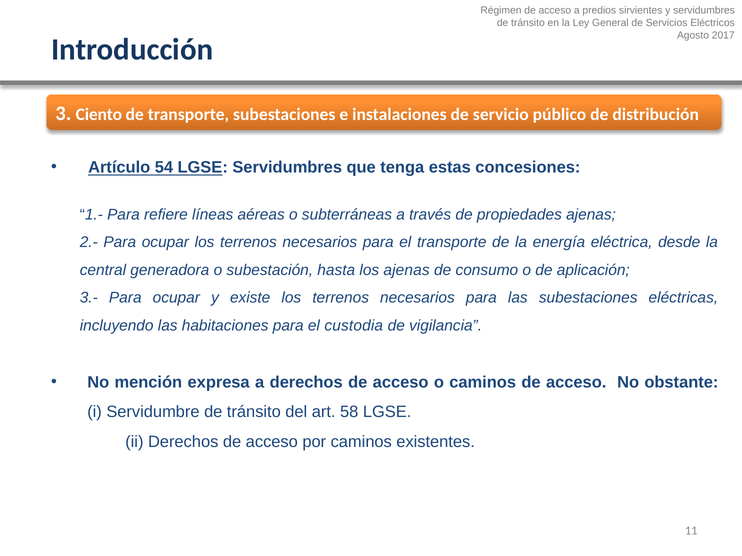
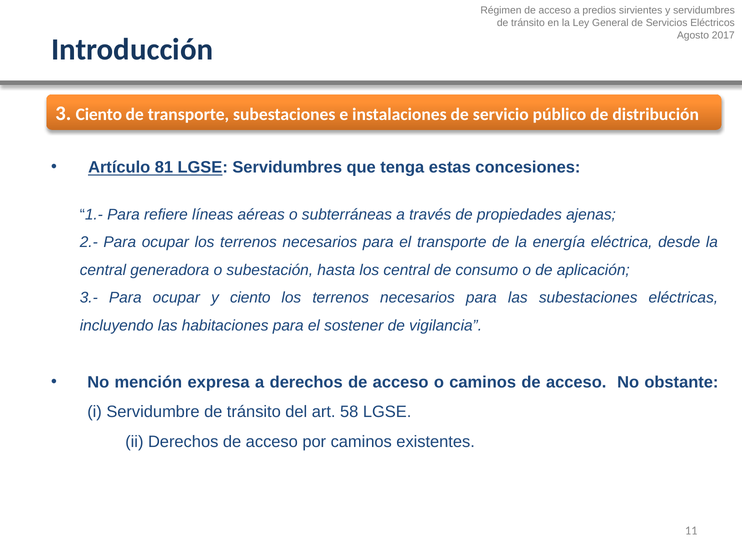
54: 54 -> 81 (164, 168)
los ajenas: ajenas -> central (407, 270)
y existe: existe -> ciento (250, 298)
custodia: custodia -> sostener (354, 326)
